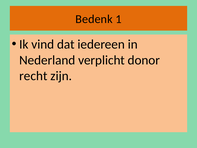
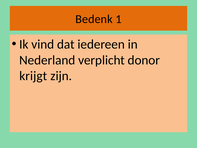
recht: recht -> krijgt (33, 76)
